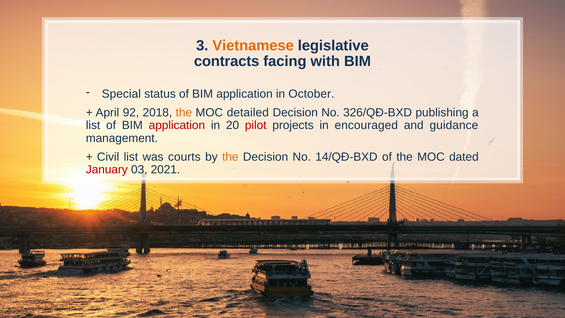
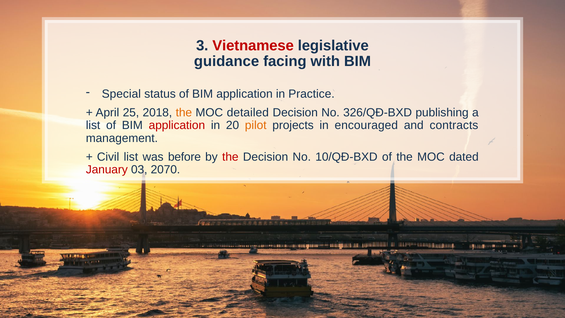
Vietnamese colour: orange -> red (253, 46)
contracts: contracts -> guidance (227, 61)
October: October -> Practice (312, 94)
92: 92 -> 25 (131, 113)
pilot colour: red -> orange (256, 125)
guidance: guidance -> contracts (454, 125)
courts: courts -> before (184, 157)
the colour: orange -> red (230, 157)
14/QĐ-BXD: 14/QĐ-BXD -> 10/QĐ-BXD (346, 157)
2021: 2021 -> 2070 (165, 169)
